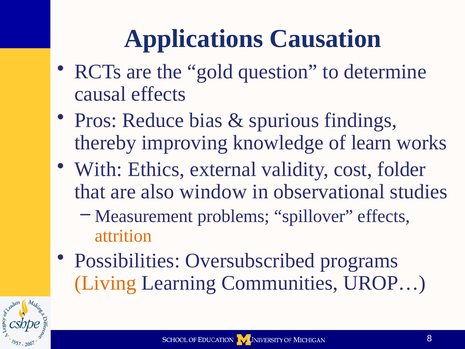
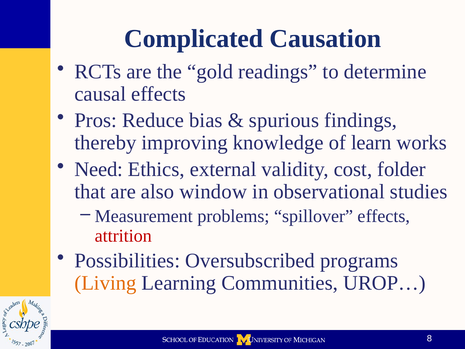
Applications: Applications -> Complicated (194, 39)
question: question -> readings (278, 71)
With: With -> Need (99, 169)
attrition colour: orange -> red (123, 236)
